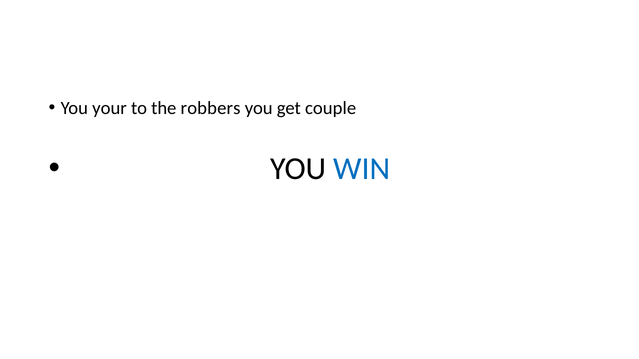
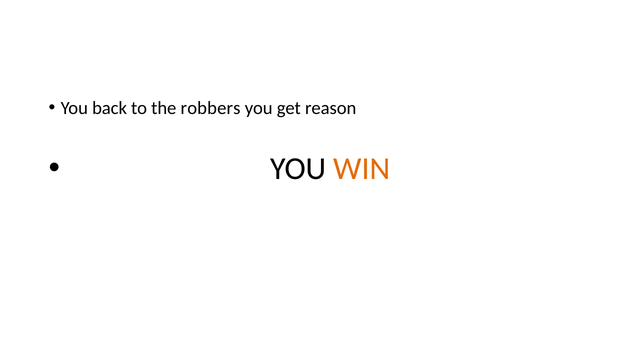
your: your -> back (110, 108)
couple: couple -> reason (331, 108)
WIN colour: blue -> orange (362, 169)
